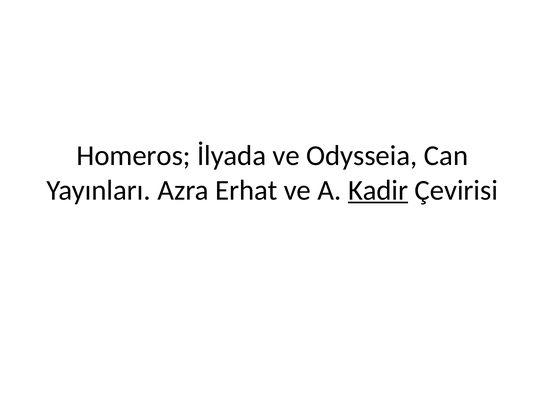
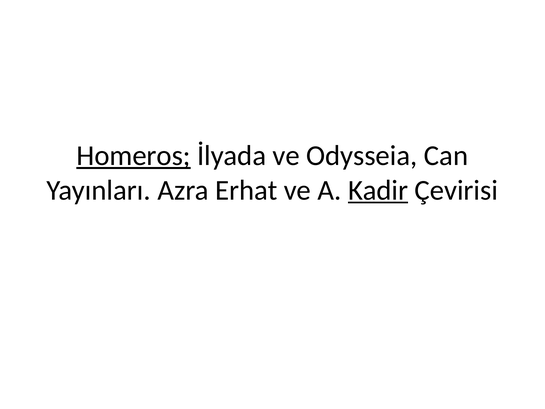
Homeros underline: none -> present (134, 156)
